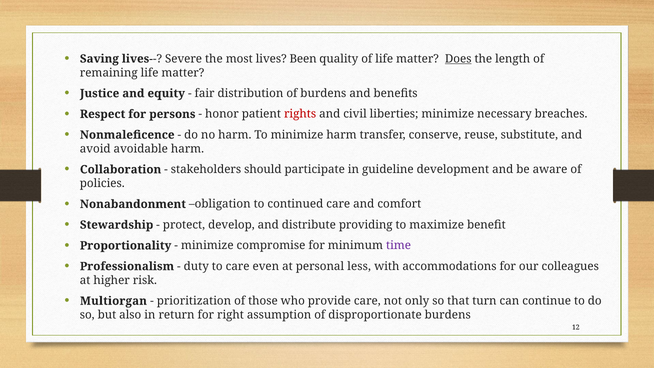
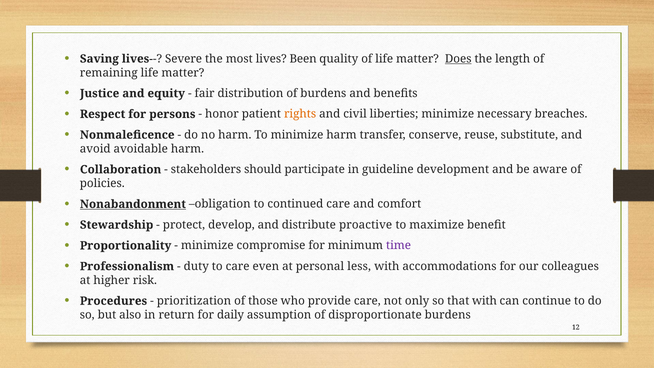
rights colour: red -> orange (300, 114)
Nonabandonment underline: none -> present (133, 204)
providing: providing -> proactive (366, 225)
Multiorgan: Multiorgan -> Procedures (113, 301)
that turn: turn -> with (484, 301)
right: right -> daily (231, 315)
